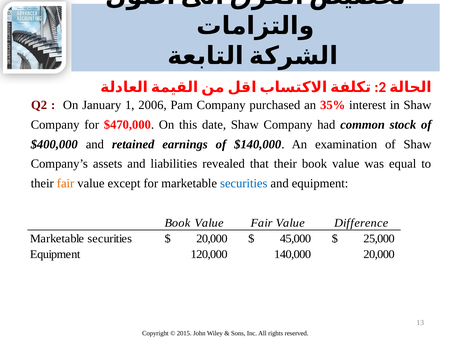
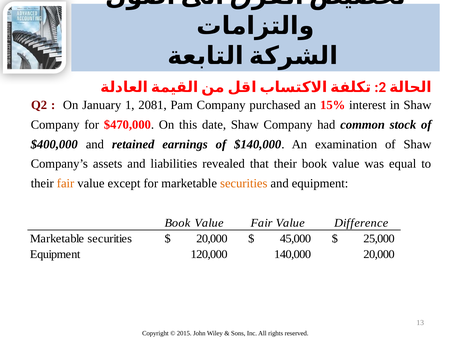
2006: 2006 -> 2081 (153, 105)
35%: 35% -> 15% (333, 105)
securities colour: blue -> orange (244, 183)
